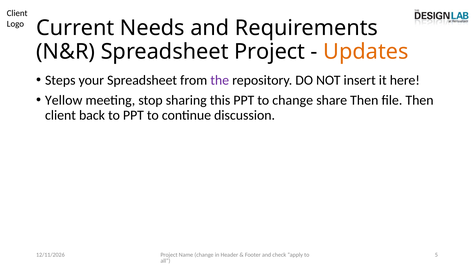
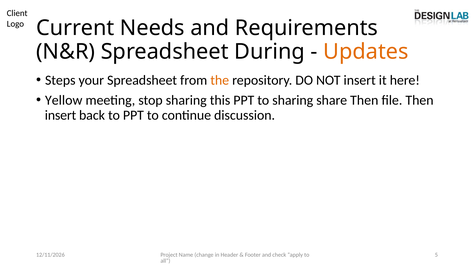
Spreadsheet Project: Project -> During (270, 52)
the colour: purple -> orange (220, 80)
to change: change -> sharing (293, 100)
client: client -> insert (61, 115)
